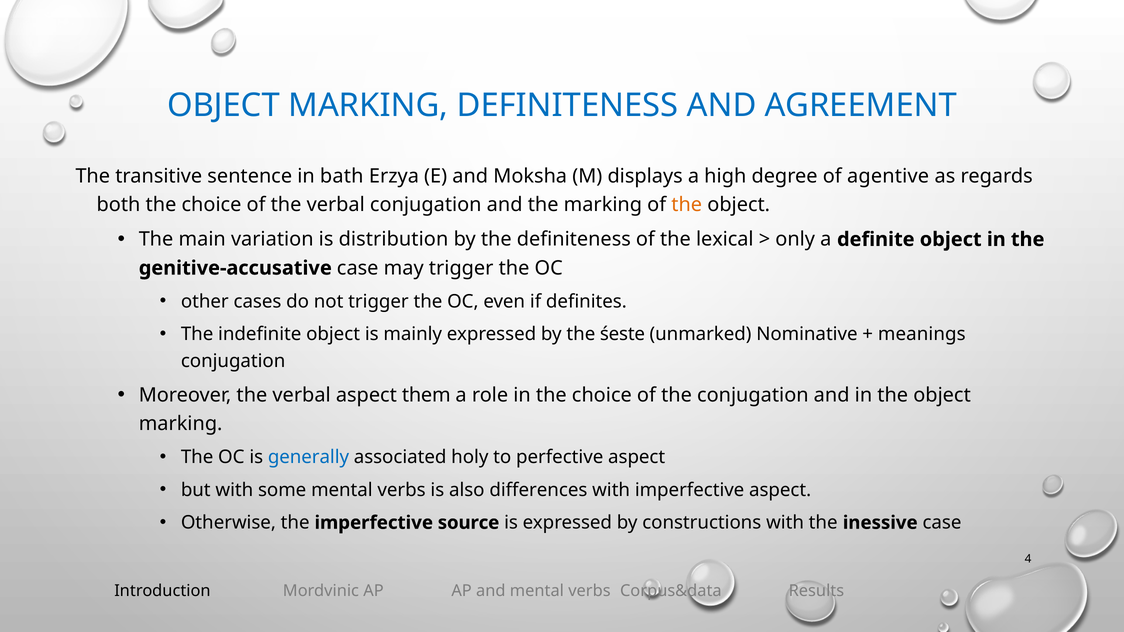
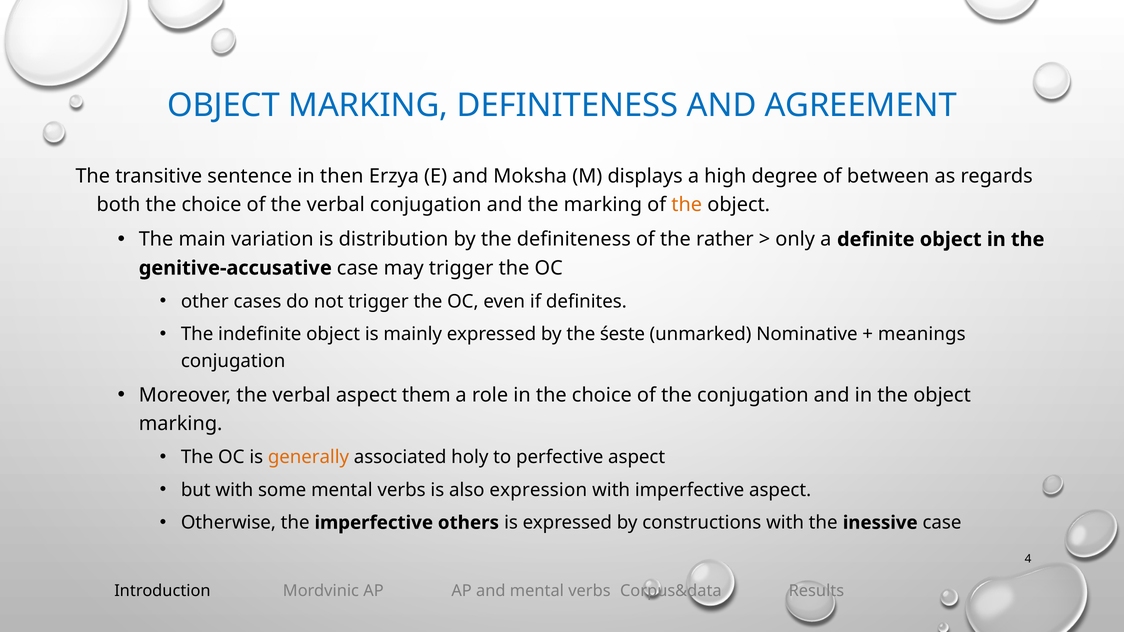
bath: bath -> then (342, 176)
agentive: agentive -> between (888, 176)
lexical: lexical -> rather (725, 239)
generally colour: blue -> orange (308, 457)
differences: differences -> expression (538, 490)
source: source -> others (468, 523)
